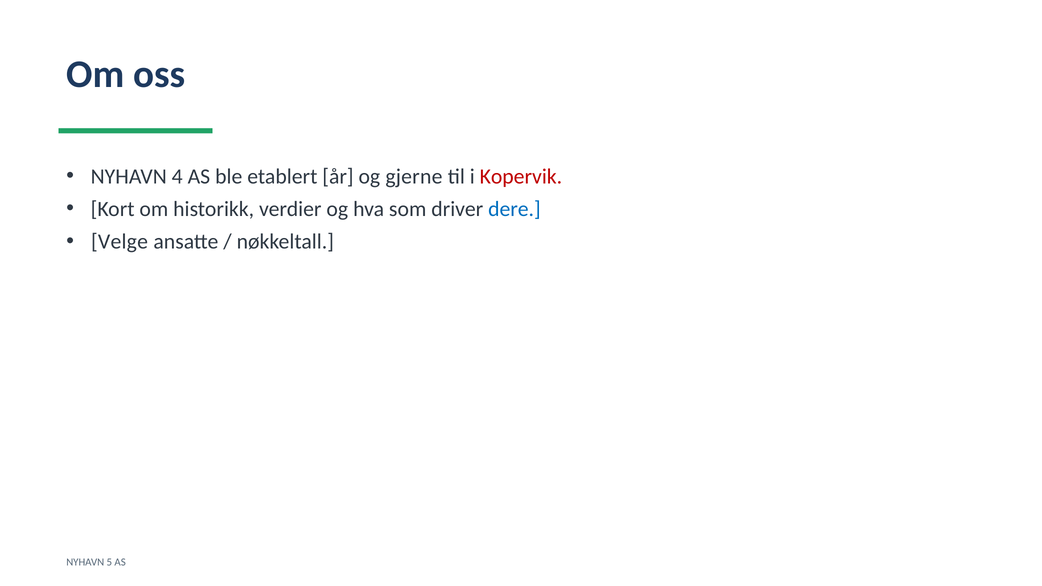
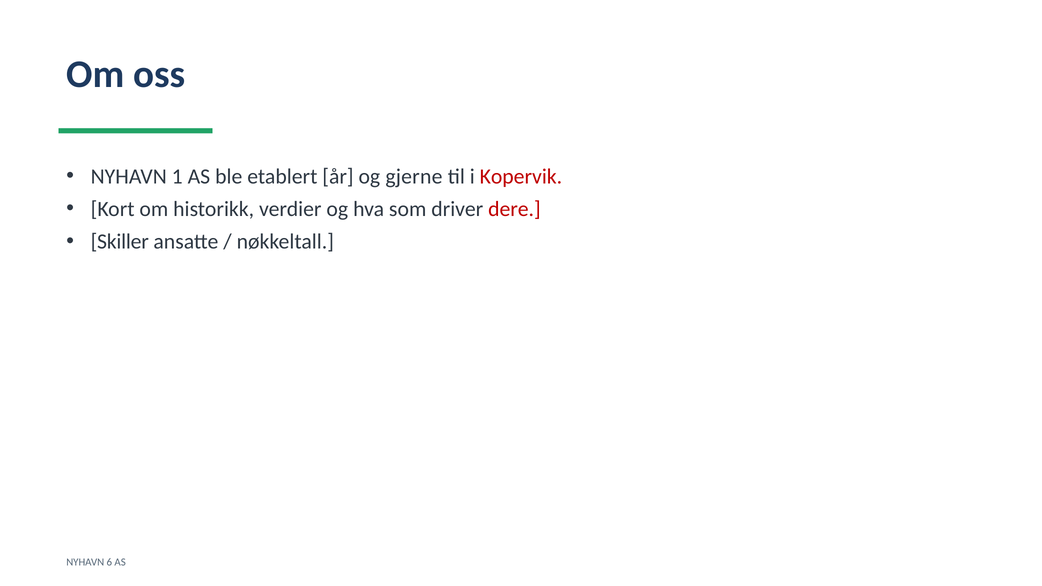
4: 4 -> 1 (177, 176)
dere colour: blue -> red (514, 209)
Velge: Velge -> Skiller (120, 242)
5: 5 -> 6 (109, 562)
